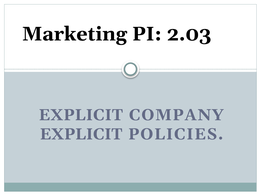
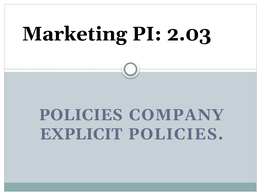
EXPLICIT: EXPLICIT -> POLICIES (81, 115)
